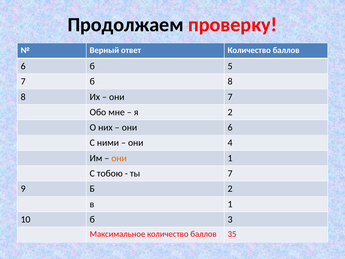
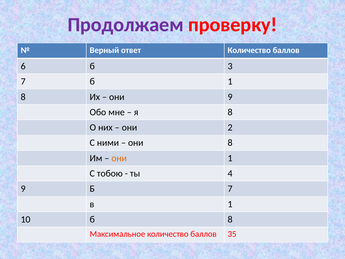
Продолжаем colour: black -> purple (126, 25)
5: 5 -> 3 (230, 66)
б 8: 8 -> 1 (230, 81)
они 7: 7 -> 9 (230, 97)
я 2: 2 -> 8 (230, 112)
они 6: 6 -> 2 (230, 127)
они 4: 4 -> 8 (230, 143)
ты 7: 7 -> 4 (230, 173)
Б 2: 2 -> 7 (230, 189)
б 3: 3 -> 8 (230, 219)
